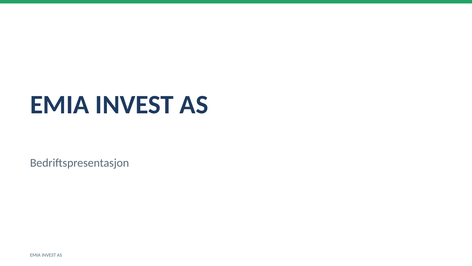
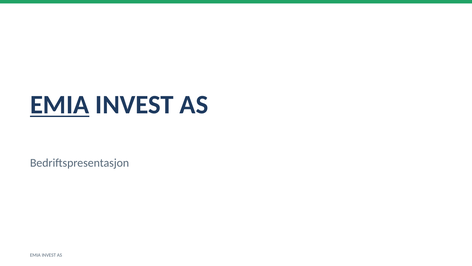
EMIA underline: none -> present (60, 105)
